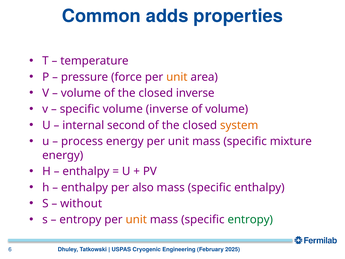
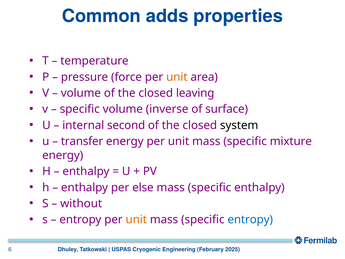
closed inverse: inverse -> leaving (195, 93)
of volume: volume -> surface (227, 109)
system colour: orange -> black (239, 125)
process: process -> transfer (82, 141)
also: also -> else (143, 187)
entropy colour: green -> blue (250, 219)
